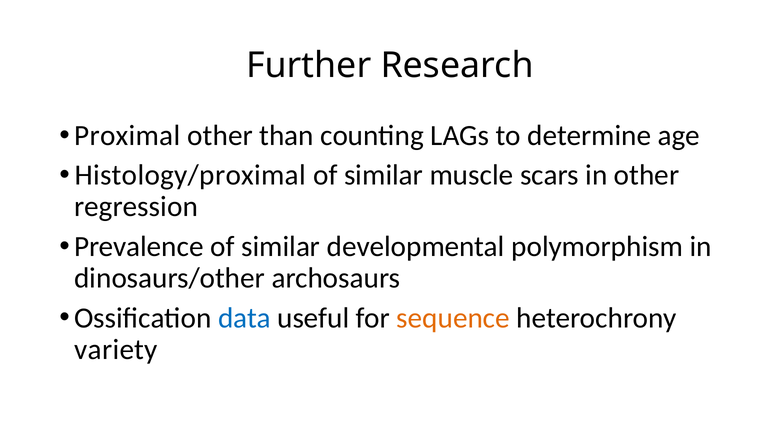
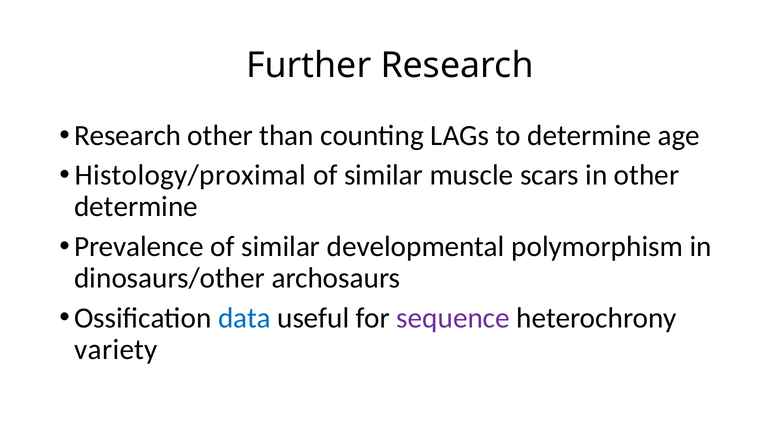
Proximal: Proximal -> Research (128, 135)
regression: regression -> determine (136, 207)
sequence colour: orange -> purple (453, 318)
